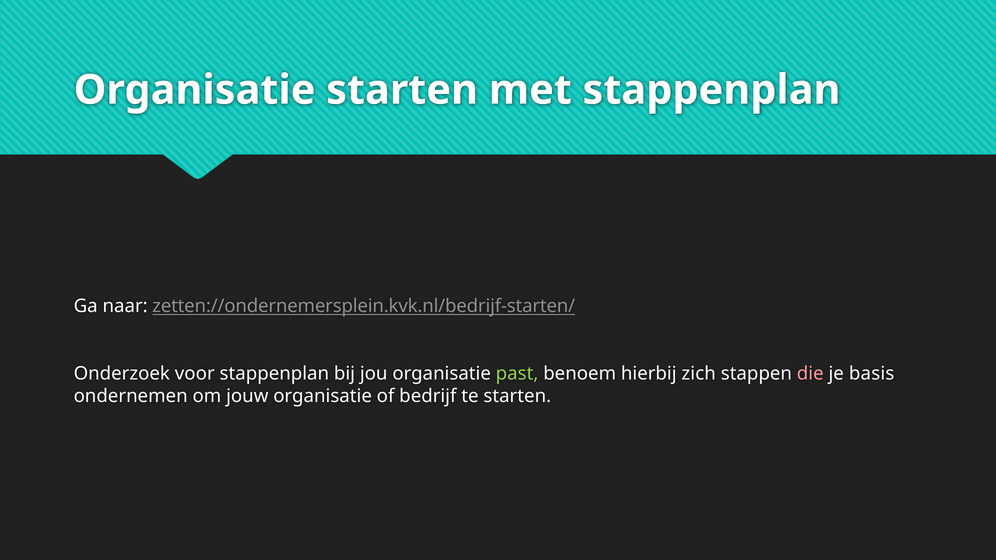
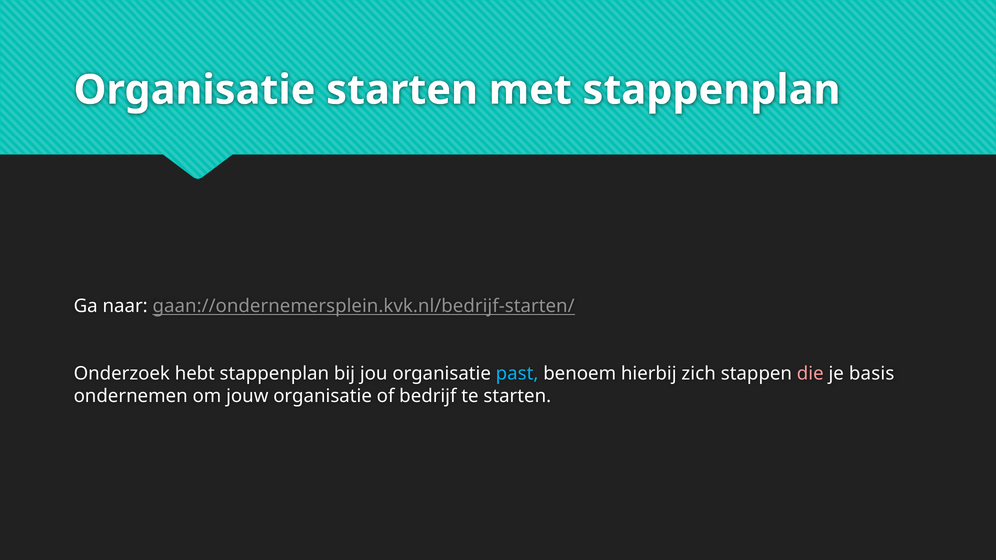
zetten://ondernemersplein.kvk.nl/bedrijf-starten/: zetten://ondernemersplein.kvk.nl/bedrijf-starten/ -> gaan://ondernemersplein.kvk.nl/bedrijf-starten/ (364, 306)
voor: voor -> hebt (195, 374)
past colour: light green -> light blue (517, 374)
